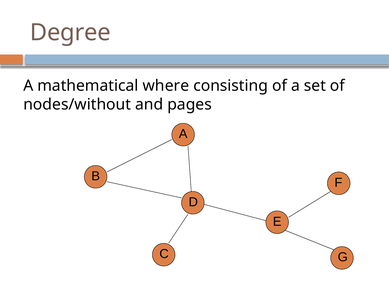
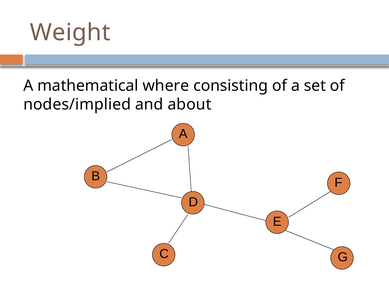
Degree: Degree -> Weight (70, 32)
nodes/without: nodes/without -> nodes/implied (77, 104)
pages: pages -> about (189, 104)
